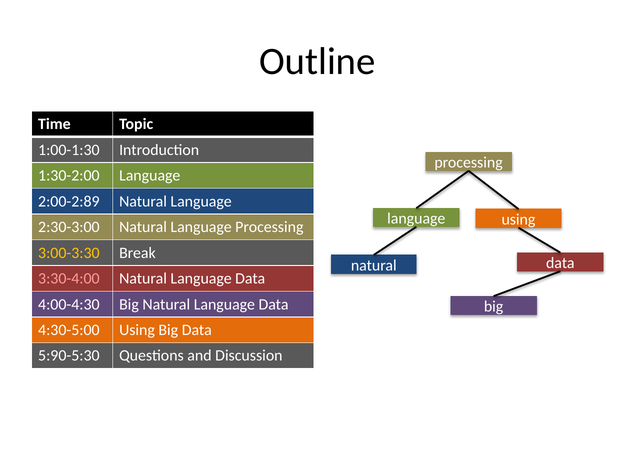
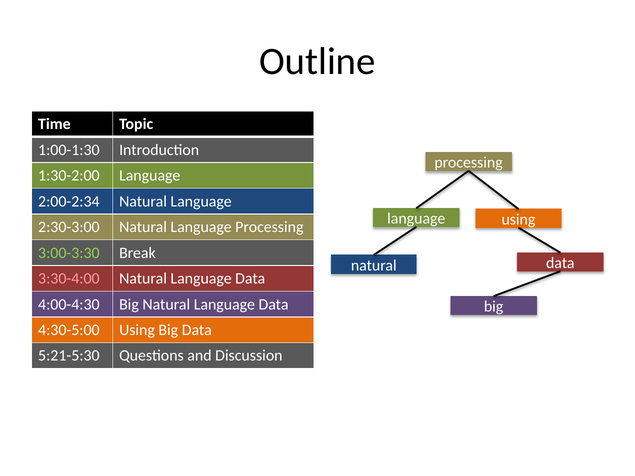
2:00-2:89: 2:00-2:89 -> 2:00-2:34 (69, 201)
3:00-3:30 colour: yellow -> light green (69, 253)
5:90-5:30: 5:90-5:30 -> 5:21-5:30 (69, 356)
